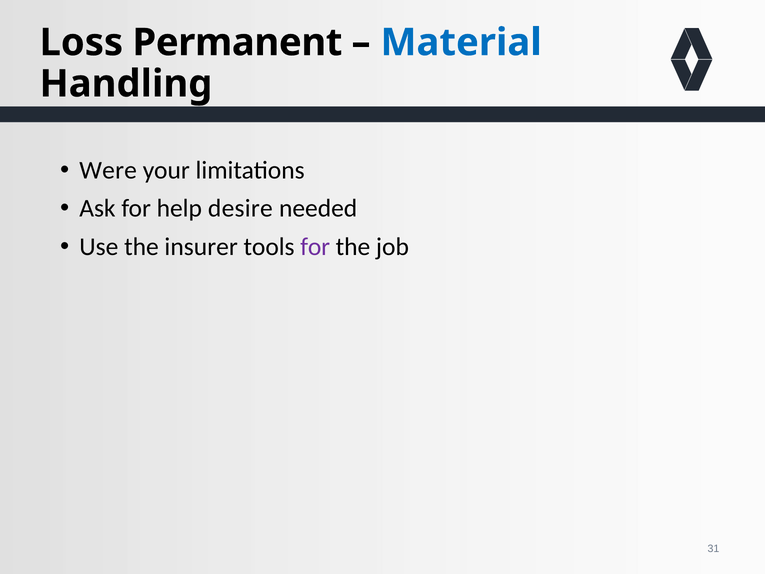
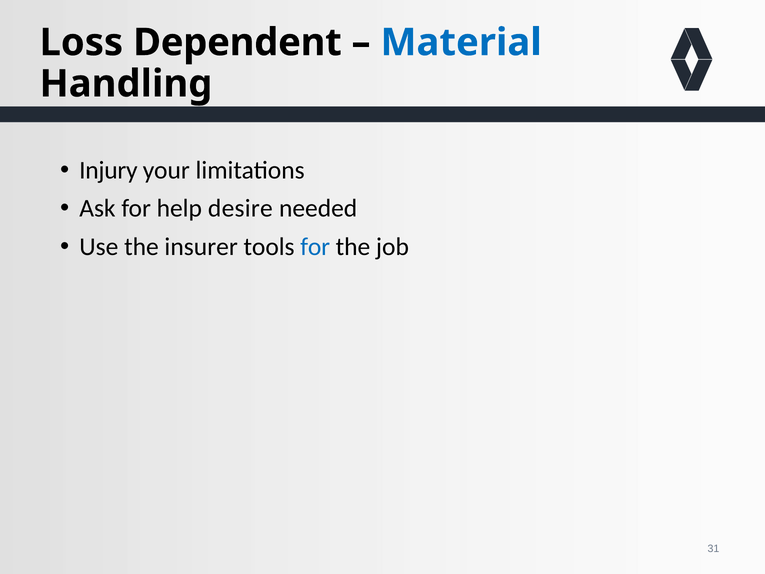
Permanent: Permanent -> Dependent (237, 42)
Were: Were -> Injury (108, 170)
for colour: purple -> blue (315, 247)
